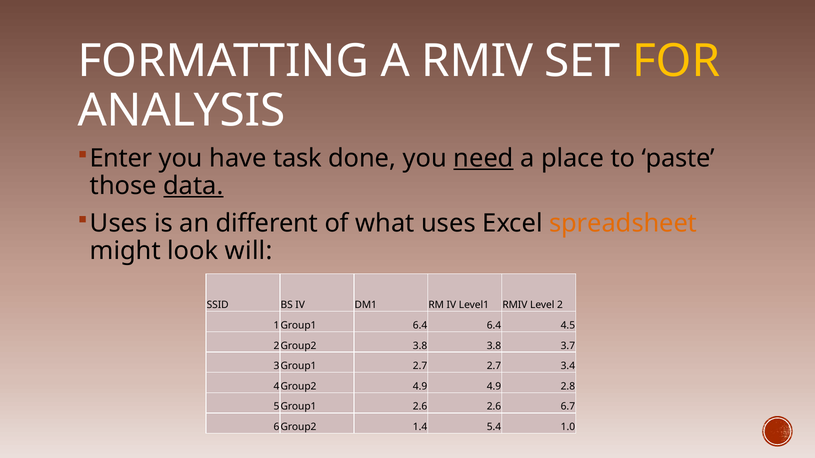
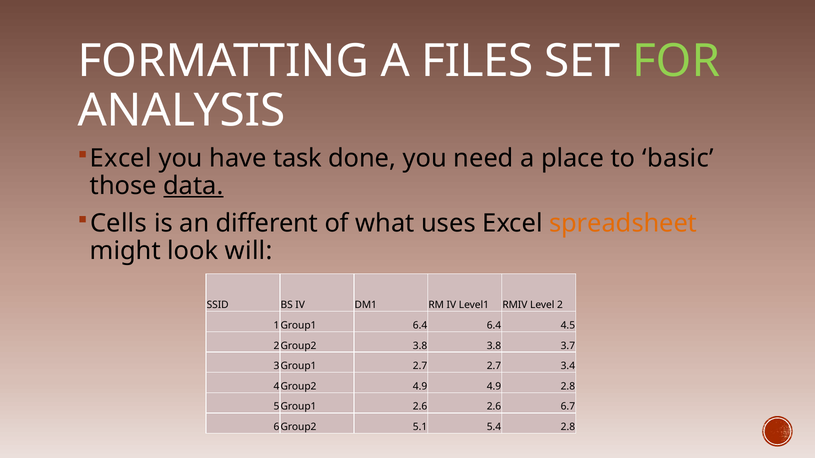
A RMIV: RMIV -> FILES (477, 61)
FOR colour: yellow -> light green (676, 61)
Enter: Enter -> Excel (121, 158)
need underline: present -> none (484, 158)
paste: paste -> basic (678, 158)
Uses: Uses -> Cells (119, 224)
1.4: 1.4 -> 5.1 (420, 427)
5.4 1.0: 1.0 -> 2.8 (568, 427)
